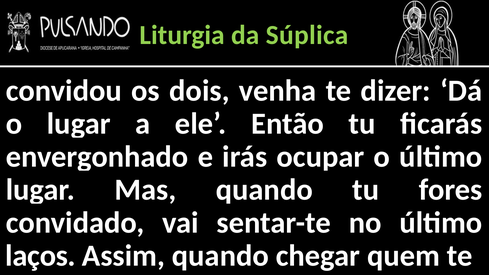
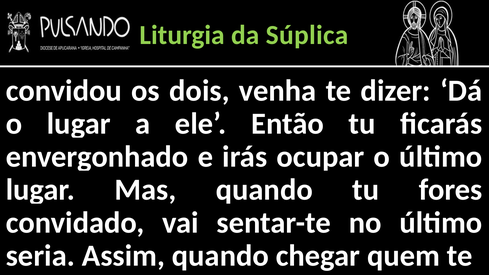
laços: laços -> seria (40, 256)
